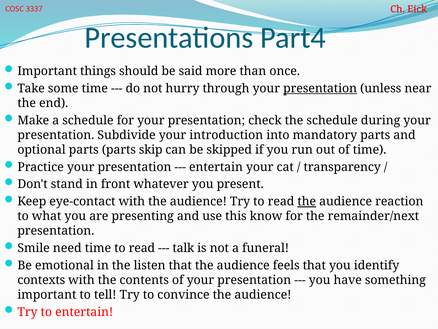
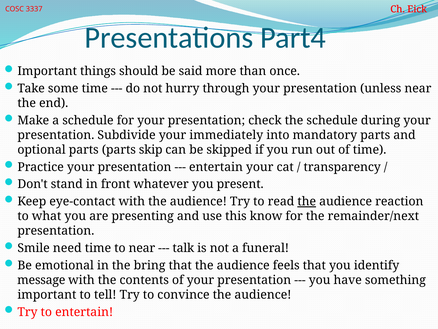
presentation underline: present -> none (320, 88)
introduction: introduction -> immediately (226, 135)
time to read: read -> near (142, 248)
listen: listen -> bring (150, 265)
contexts: contexts -> message (41, 280)
